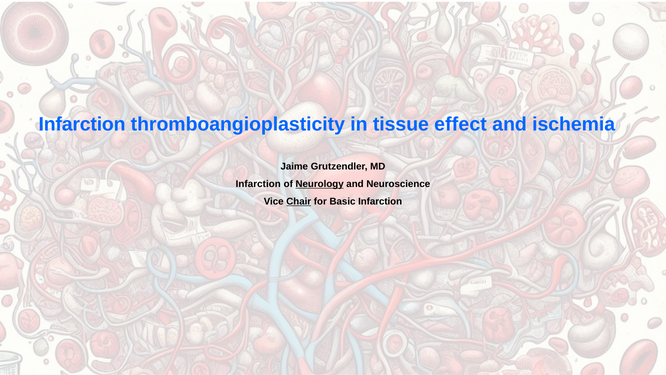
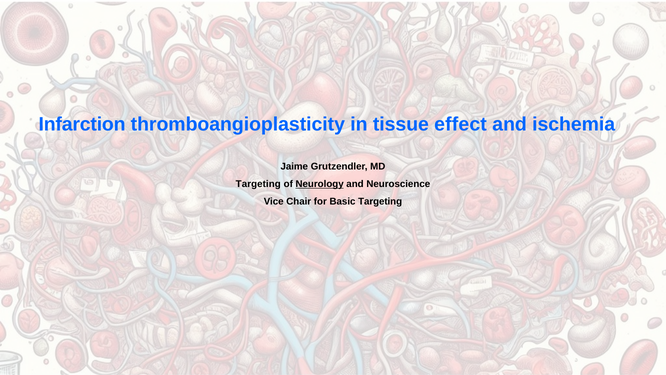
Infarction: Infarction -> Targeting (258, 184)
Chair underline: present -> none (299, 201)
Basic Infarction: Infarction -> Targeting (380, 201)
